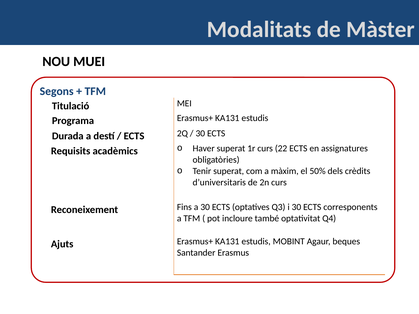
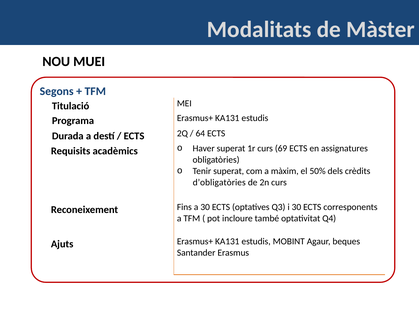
30: 30 -> 64 (200, 134)
22: 22 -> 69 (281, 148)
d’universitaris: d’universitaris -> d’obligatòries (219, 183)
